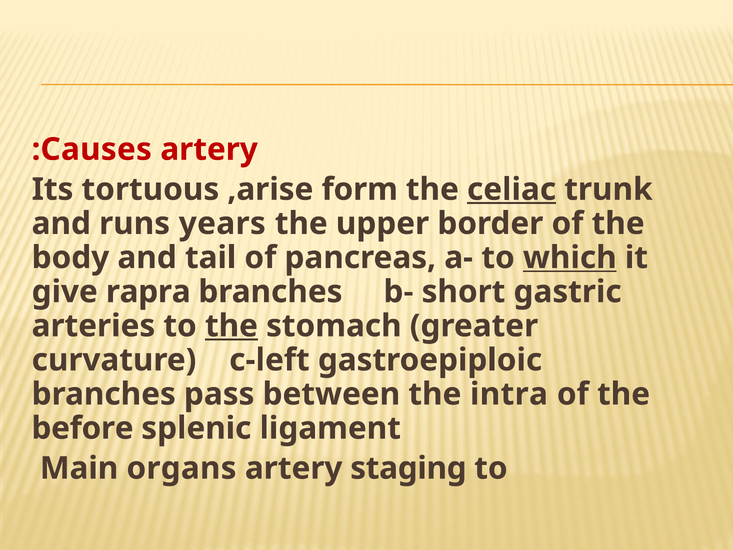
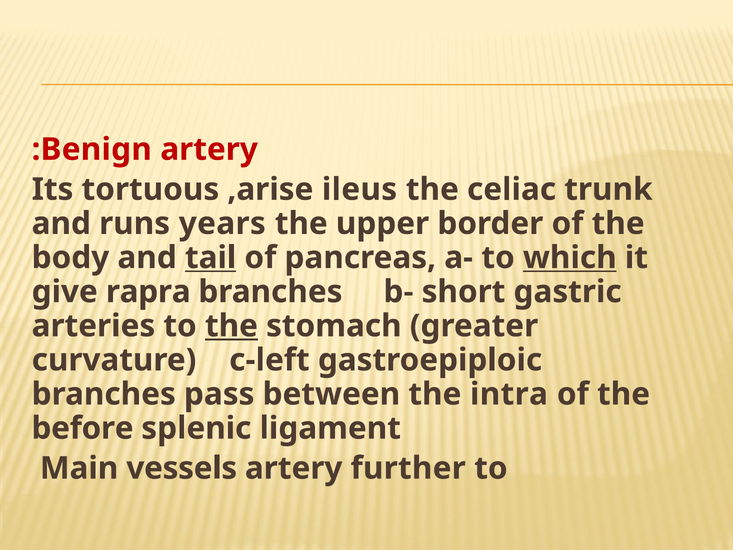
Causes: Causes -> Benign (96, 149)
form: form -> ileus (359, 189)
celiac underline: present -> none (512, 189)
tail underline: none -> present (211, 258)
organs: organs -> vessels (182, 468)
staging: staging -> further (408, 468)
